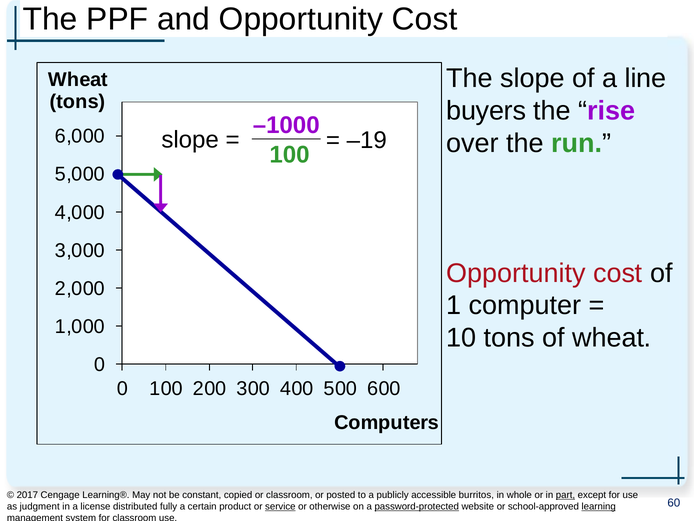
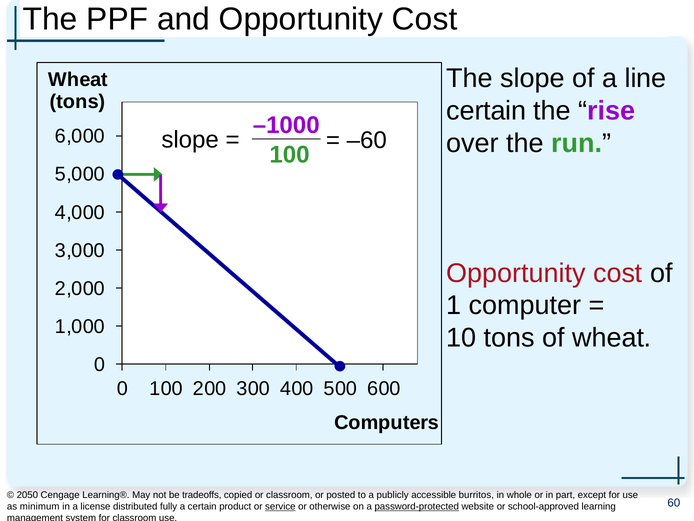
buyers: buyers -> certain (486, 111)
–19: –19 -> –60 (367, 140)
2017: 2017 -> 2050 (27, 494)
constant: constant -> tradeoffs (202, 494)
part underline: present -> none (565, 494)
judgment: judgment -> minimum (40, 506)
learning underline: present -> none (599, 506)
